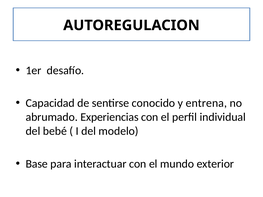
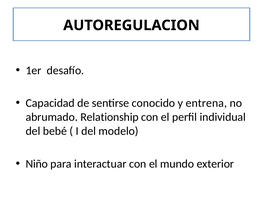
Experiencias: Experiencias -> Relationship (110, 117)
Base: Base -> Niño (37, 164)
